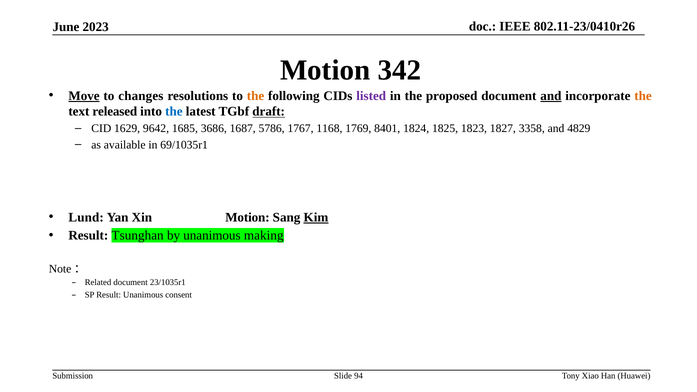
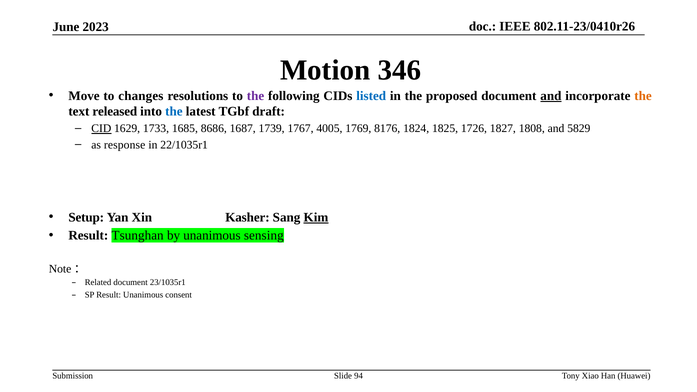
342: 342 -> 346 (399, 70)
Move underline: present -> none (84, 96)
the colour: orange -> purple (256, 96)
listed colour: purple -> blue (371, 96)
draft underline: present -> none (269, 112)
CID underline: none -> present (101, 129)
9642: 9642 -> 1733 (156, 129)
3686: 3686 -> 8686 (214, 129)
5786: 5786 -> 1739 (272, 129)
1168: 1168 -> 4005 (329, 129)
8401: 8401 -> 8176 (387, 129)
1823: 1823 -> 1726 (474, 129)
3358: 3358 -> 1808 (532, 129)
4829: 4829 -> 5829 (579, 129)
available: available -> response (125, 145)
69/1035r1: 69/1035r1 -> 22/1035r1 (184, 145)
Lund: Lund -> Setup (86, 217)
Xin Motion: Motion -> Kasher (247, 217)
making: making -> sensing (264, 236)
